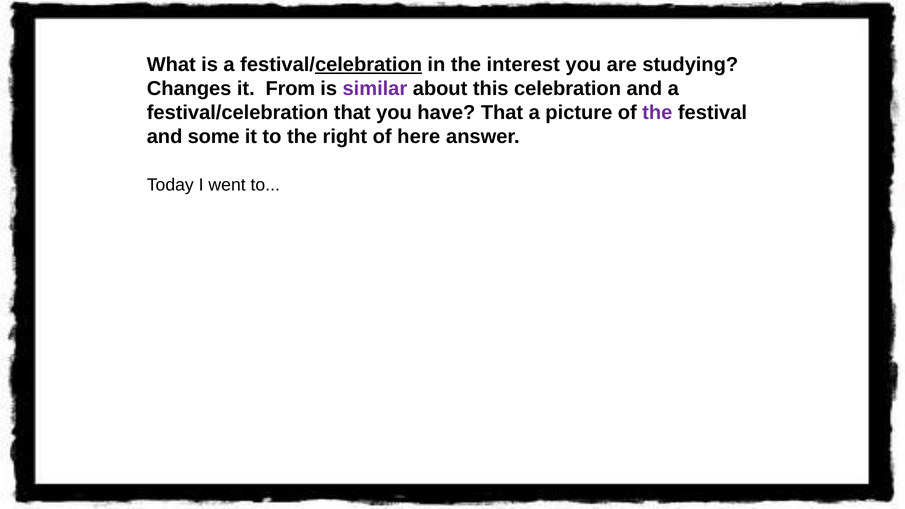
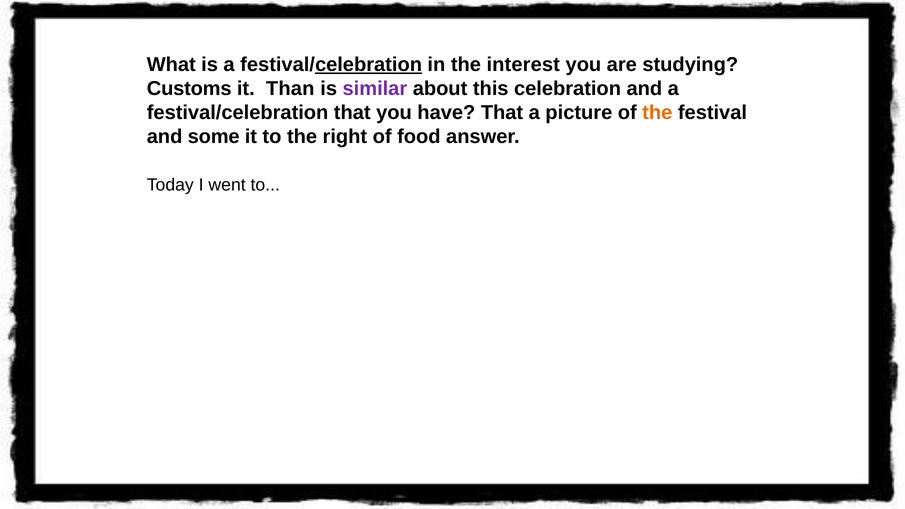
Changes: Changes -> Customs (189, 89)
From: From -> Than (290, 89)
the colour: purple -> orange (657, 113)
here: here -> food (419, 137)
